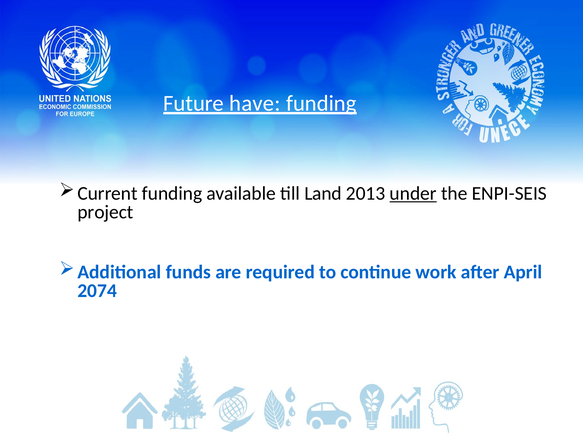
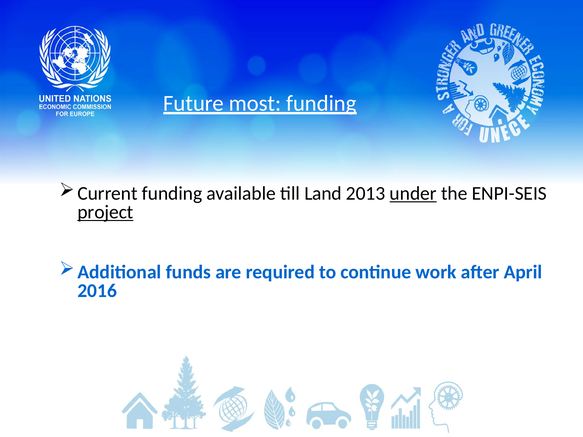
have: have -> most (255, 104)
project underline: none -> present (105, 212)
2074: 2074 -> 2016 (97, 291)
